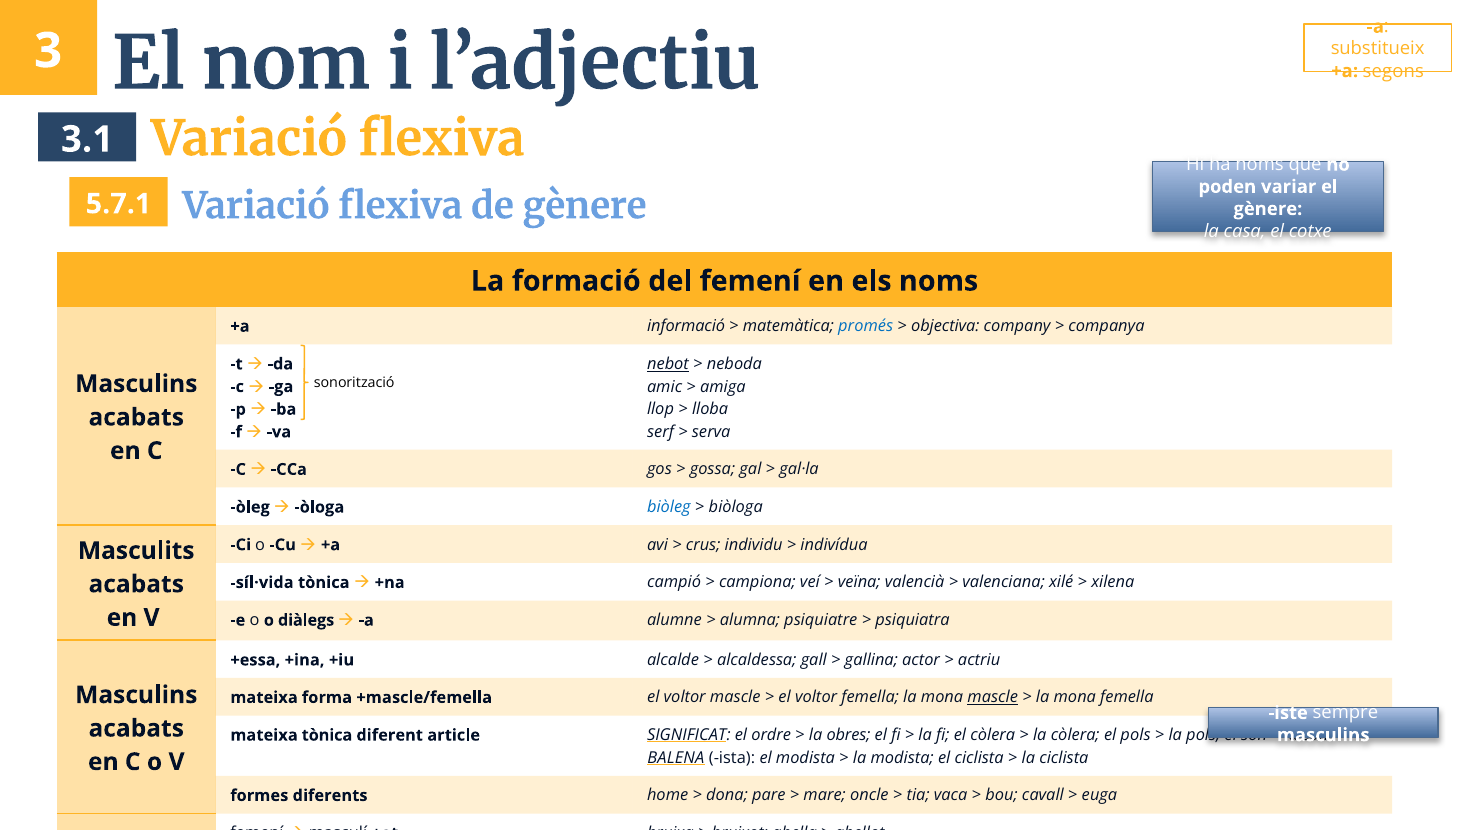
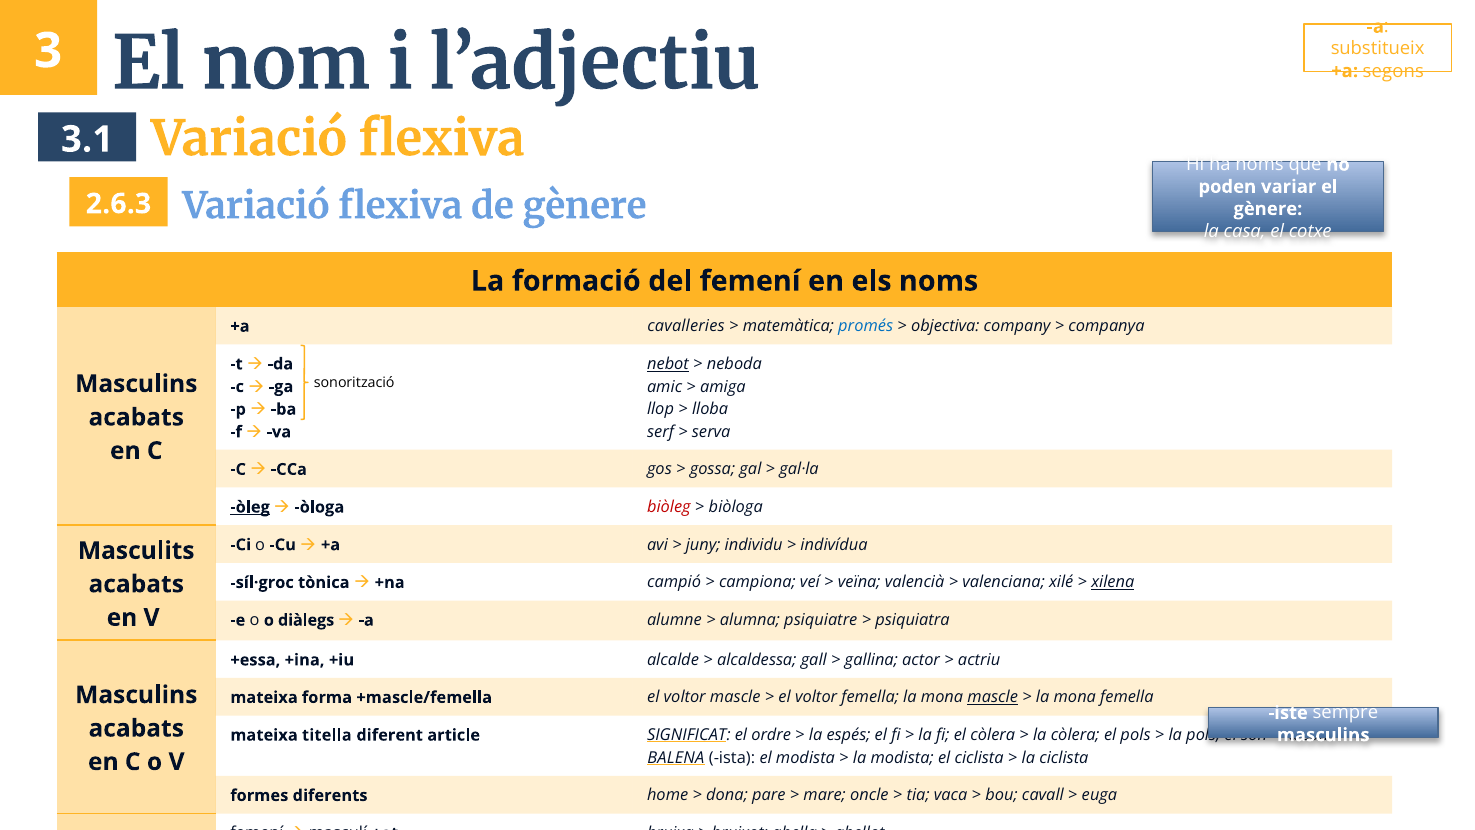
5.7.1: 5.7.1 -> 2.6.3 (119, 204)
informació: informació -> cavalleries (686, 326)
òleg underline: none -> present (250, 507)
biòleg colour: blue -> red (669, 507)
crus: crus -> juny (703, 545)
síl·vida: síl·vida -> síl·groc (262, 582)
xilena underline: none -> present (1113, 582)
mateixa tònica: tònica -> titella (327, 735)
obres: obres -> espés (848, 735)
